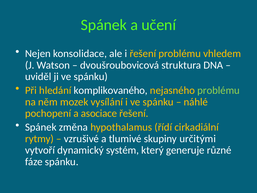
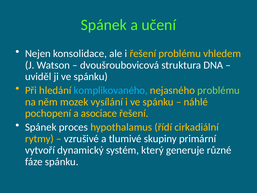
komplikovaného colour: white -> light blue (111, 90)
změna: změna -> proces (73, 127)
určitými: určitými -> primární (198, 138)
